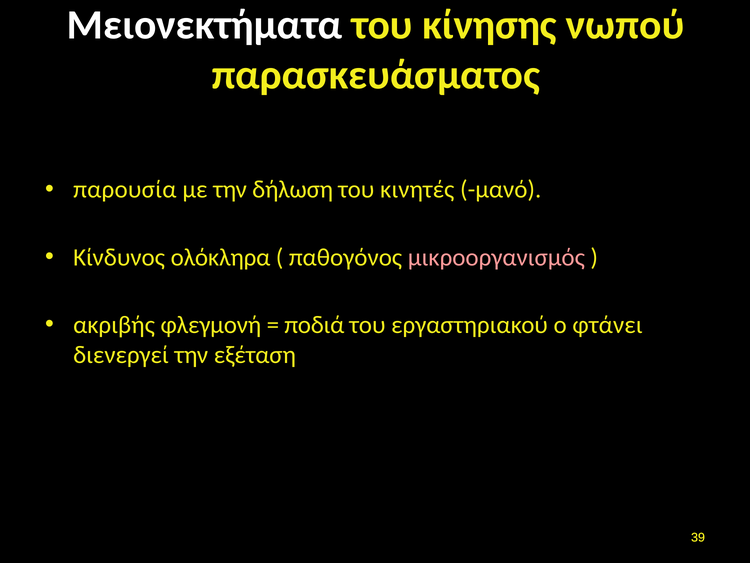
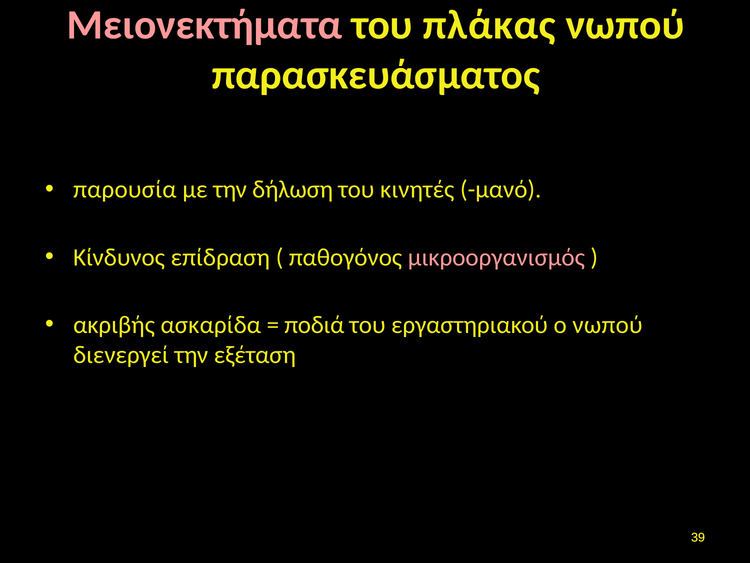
Μειονεκτήματα colour: white -> pink (205, 25)
κίνησης: κίνησης -> πλάκας (489, 25)
ολόκληρα: ολόκληρα -> επίδραση (220, 257)
φλεγμονή: φλεγμονή -> ασκαρίδα (211, 325)
ο φτάνει: φτάνει -> νωπού (608, 325)
